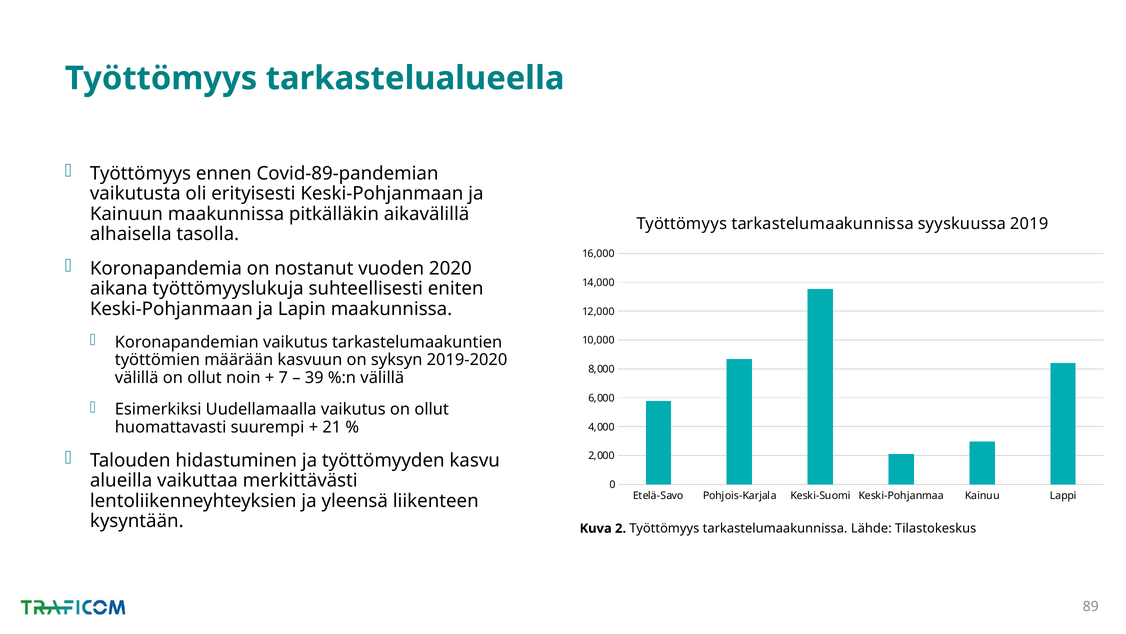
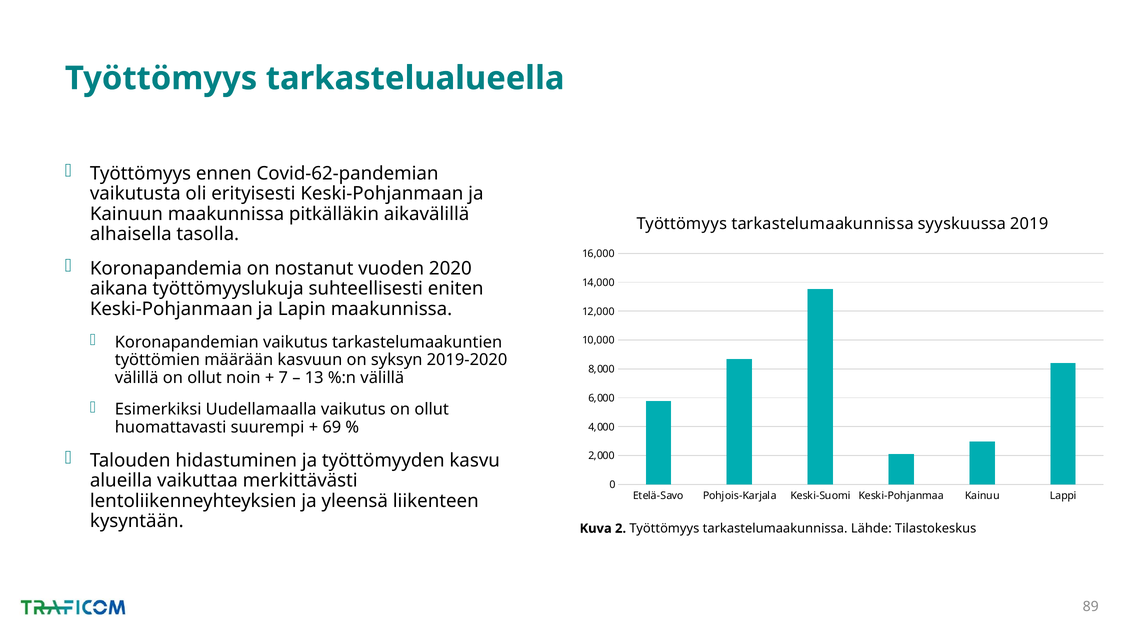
Covid-89-pandemian: Covid-89-pandemian -> Covid-62-pandemian (348, 173)
39: 39 -> 13 (314, 377)
21: 21 -> 69 (332, 427)
